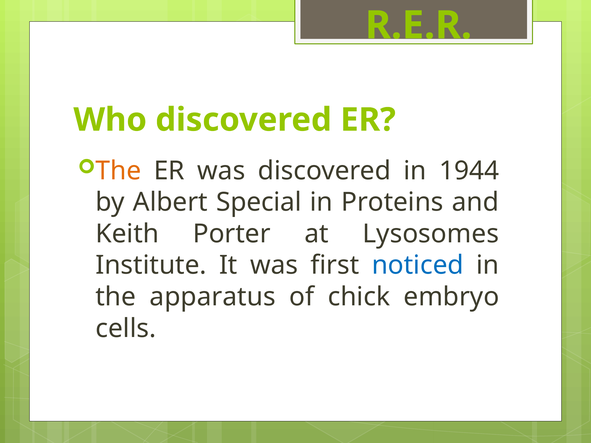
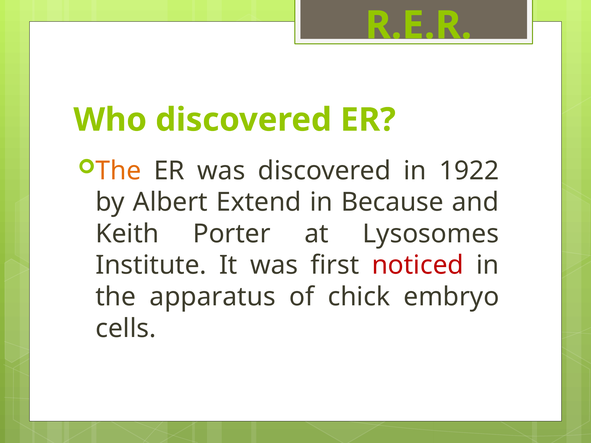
1944: 1944 -> 1922 (469, 171)
Special: Special -> Extend (259, 202)
Proteins: Proteins -> Because (392, 202)
noticed colour: blue -> red (418, 265)
